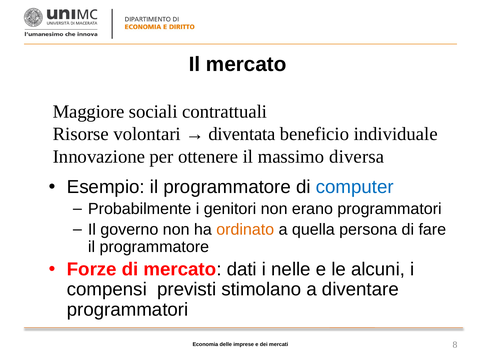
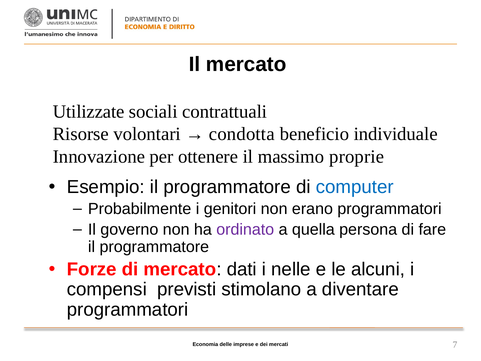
Maggiore: Maggiore -> Utilizzate (89, 112)
diventata: diventata -> condotta (242, 134)
diversa: diversa -> proprie (357, 157)
ordinato colour: orange -> purple (245, 229)
8: 8 -> 7 (455, 345)
